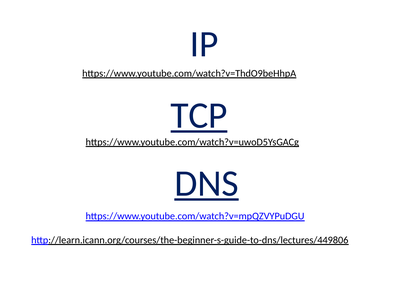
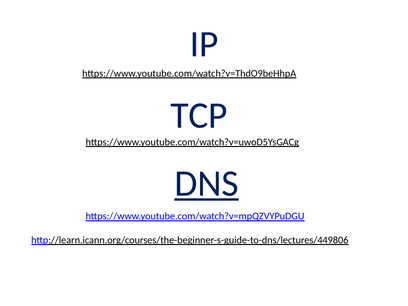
TCP underline: present -> none (199, 115)
